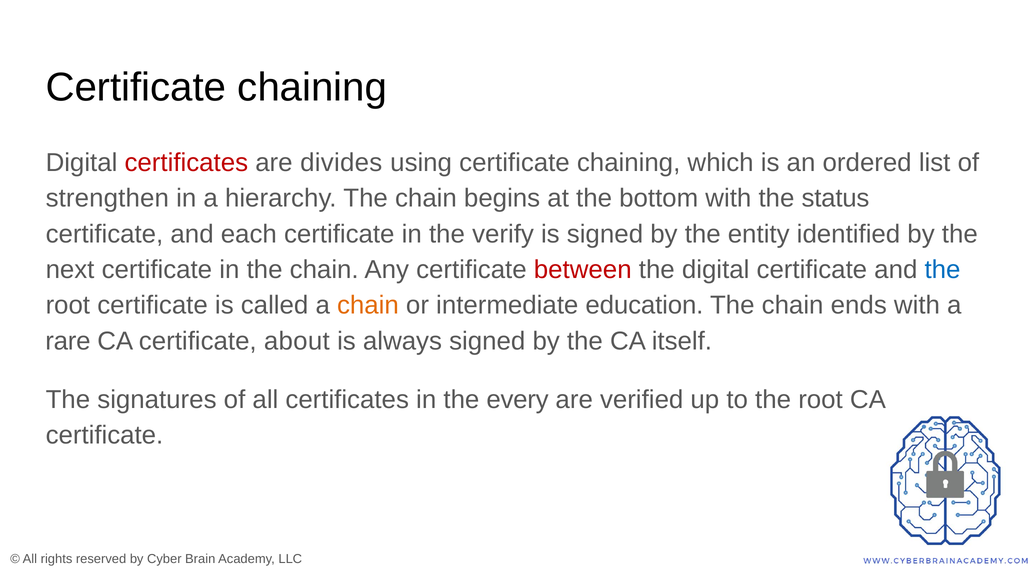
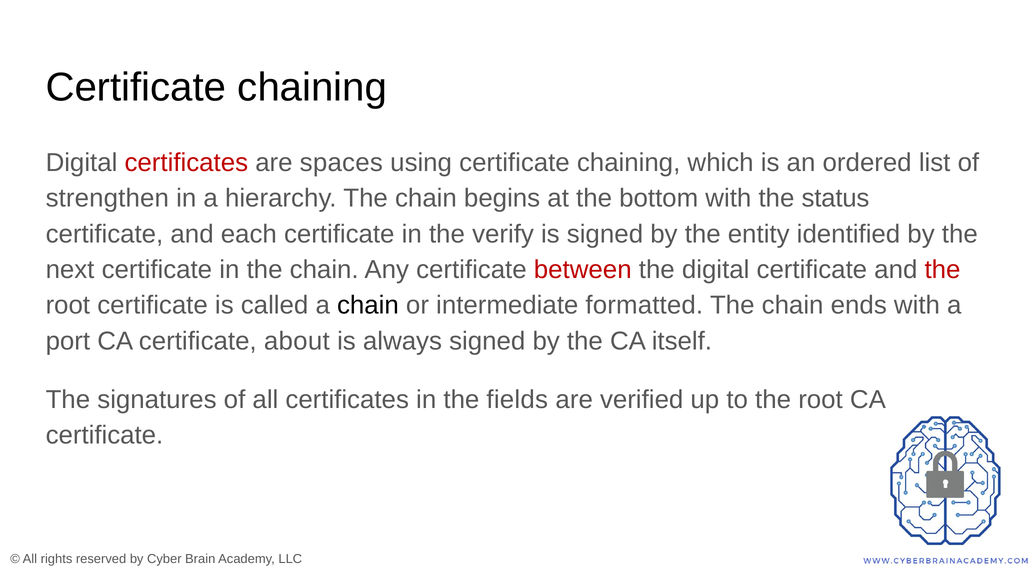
divides: divides -> spaces (341, 163)
the colour: blue -> red (943, 270)
chain colour: orange -> black (368, 306)
education: education -> formatted (644, 306)
rare: rare -> port (68, 341)
every: every -> fields (517, 400)
